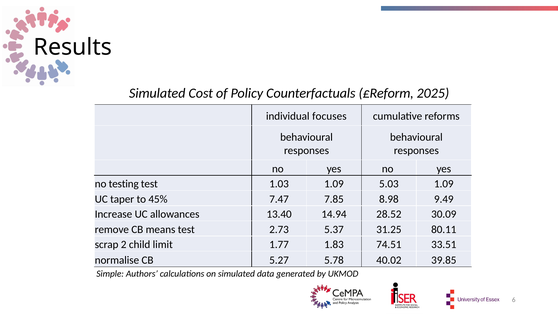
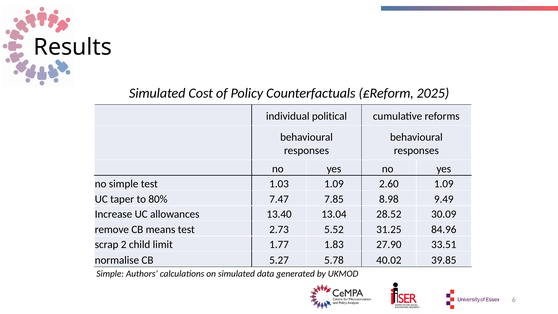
focuses: focuses -> political (329, 116)
no testing: testing -> simple (124, 184)
5.03: 5.03 -> 2.60 (389, 184)
45%: 45% -> 80% (158, 199)
14.94: 14.94 -> 13.04 (334, 214)
5.37: 5.37 -> 5.52 (334, 229)
80.11: 80.11 -> 84.96 (444, 229)
74.51: 74.51 -> 27.90 (389, 245)
